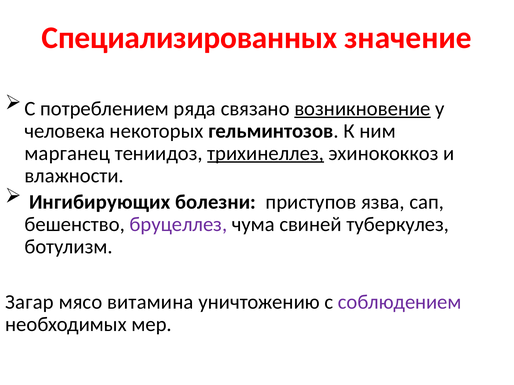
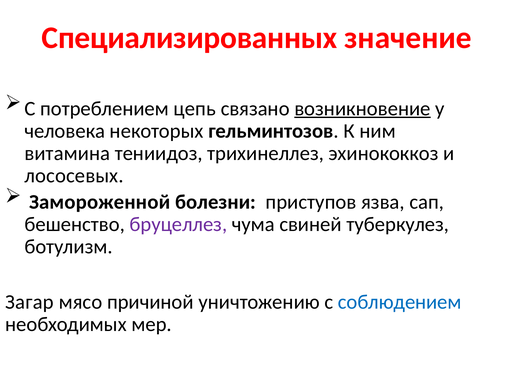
ряда: ряда -> цепь (195, 109)
марганец: марганец -> витамина (67, 153)
трихинеллез underline: present -> none (266, 153)
влажности: влажности -> лососевых (74, 176)
Ингибирующих: Ингибирующих -> Замороженной (100, 202)
витамина: витамина -> причиной (150, 302)
соблюдением colour: purple -> blue (400, 302)
